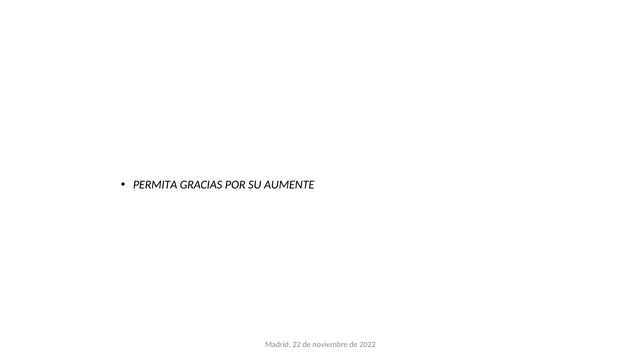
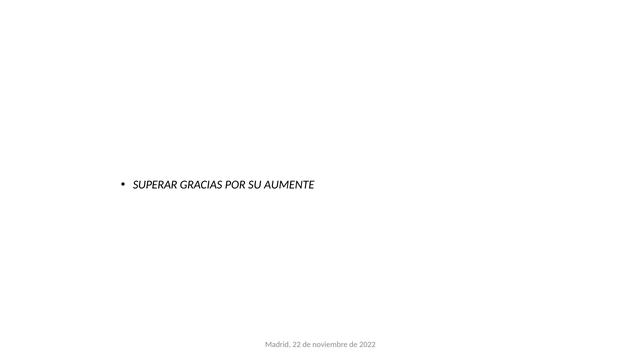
PERMITA: PERMITA -> SUPERAR (155, 184)
